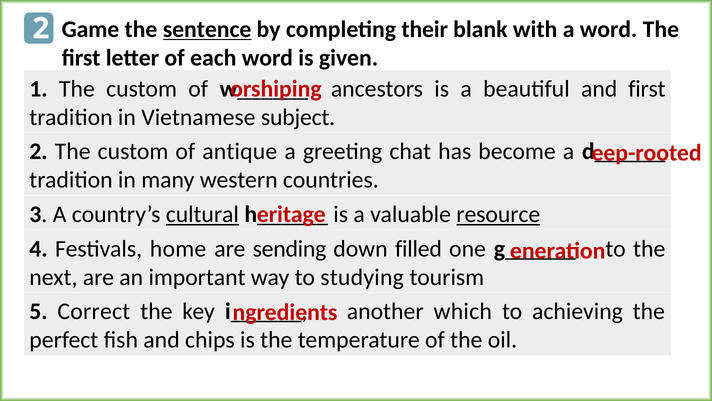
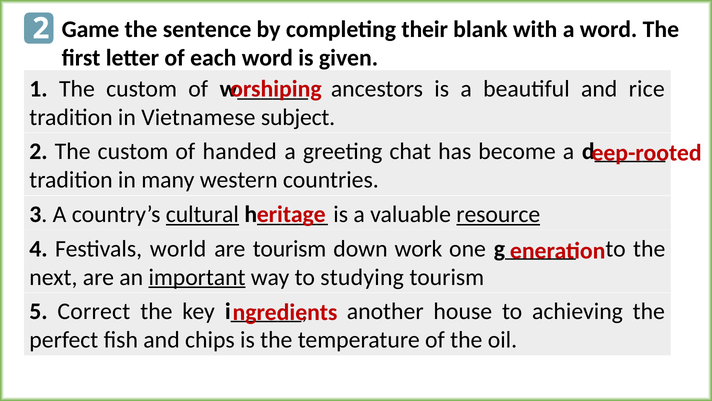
sentence underline: present -> none (207, 29)
and first: first -> rice (647, 89)
antique: antique -> handed (240, 151)
home: home -> world (178, 248)
are sending: sending -> tourism (289, 248)
filled: filled -> work (418, 248)
important underline: none -> present (197, 277)
which: which -> house (463, 311)
